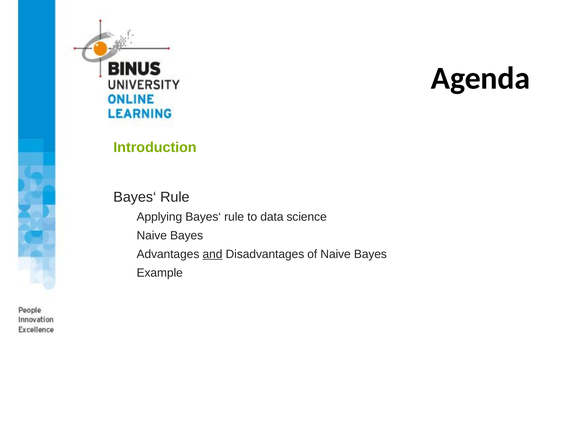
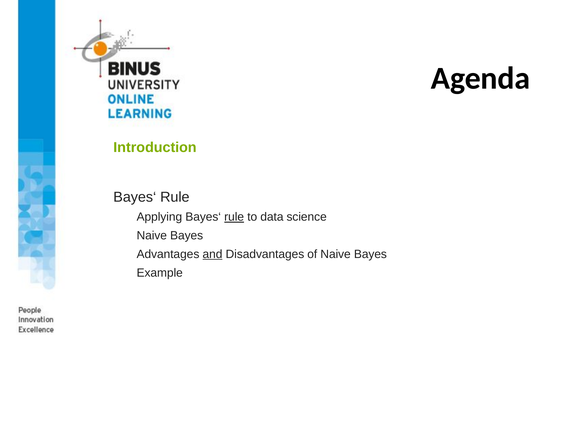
rule underline: none -> present (234, 217)
